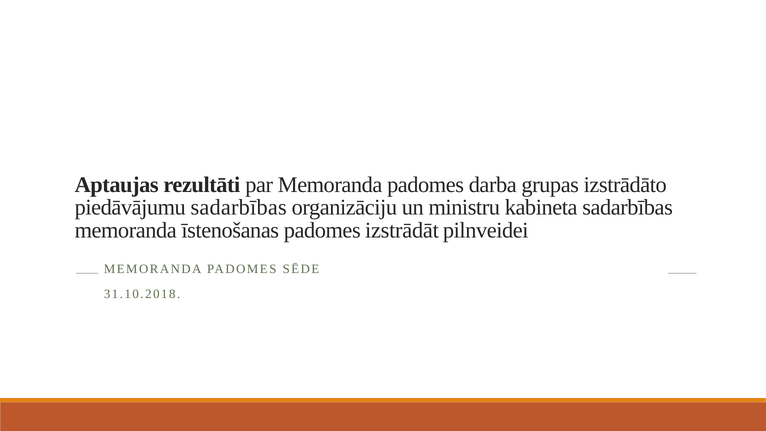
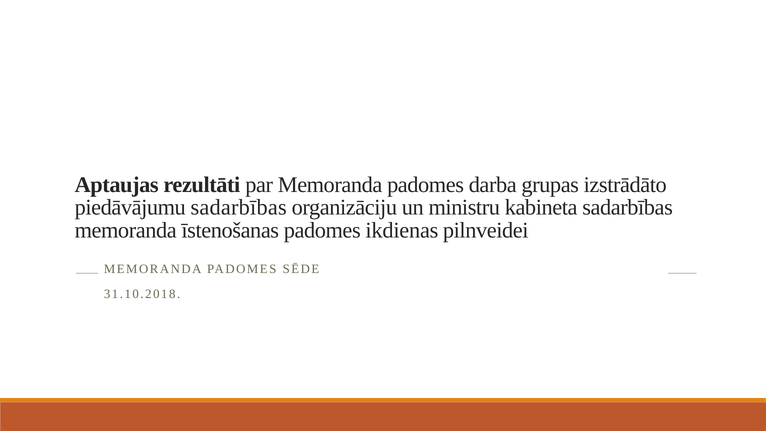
izstrādāt: izstrādāt -> ikdienas (402, 230)
